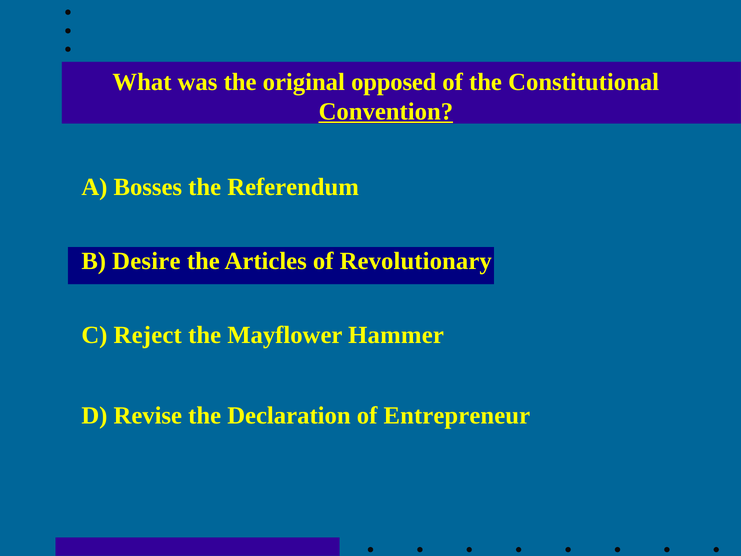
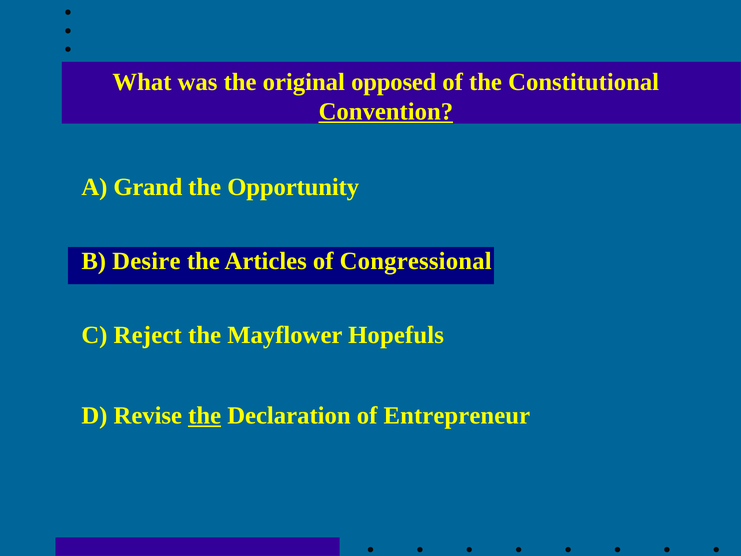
Bosses: Bosses -> Grand (148, 187)
Referendum: Referendum -> Opportunity (293, 187)
Revolutionary: Revolutionary -> Congressional (416, 261)
Hammer: Hammer -> Hopefuls (396, 335)
the underline: none -> present (205, 415)
